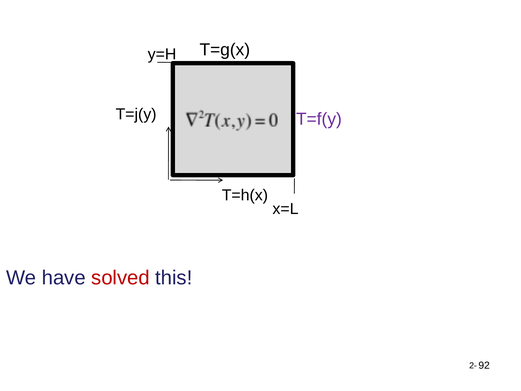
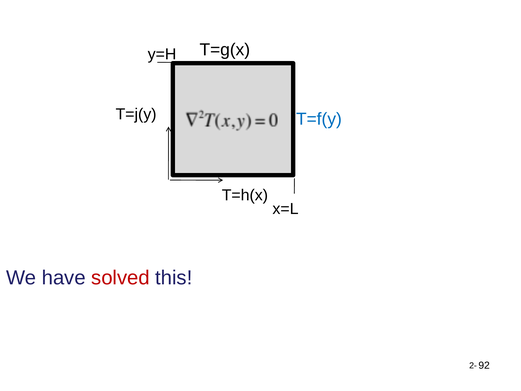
T=f(y colour: purple -> blue (319, 119)
